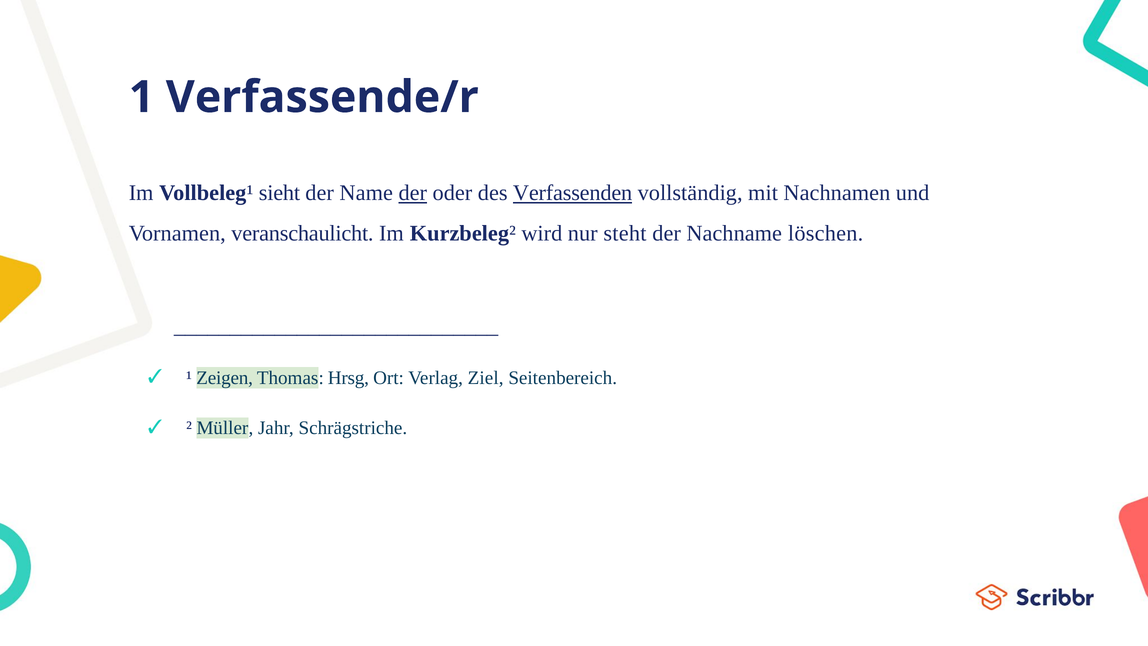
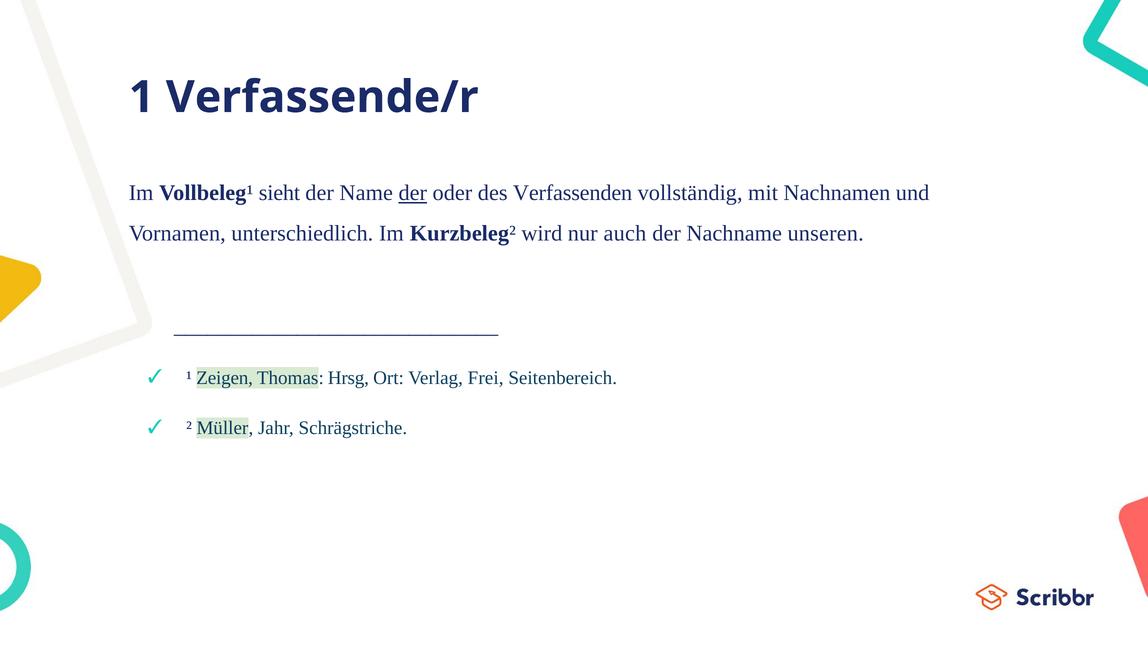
Verfassenden underline: present -> none (573, 193)
veranschaulicht: veranschaulicht -> unterschiedlich (302, 233)
steht: steht -> auch (625, 233)
löschen: löschen -> unseren (826, 233)
Ziel: Ziel -> Frei (486, 378)
